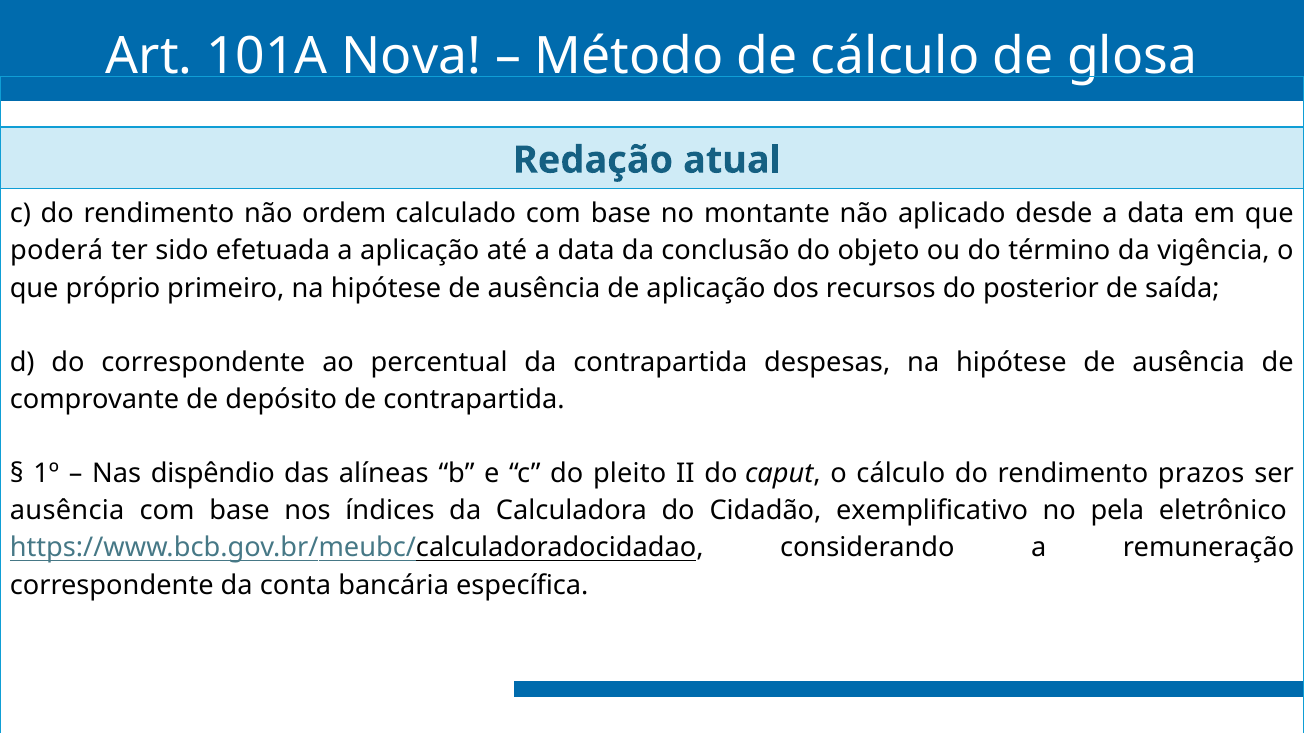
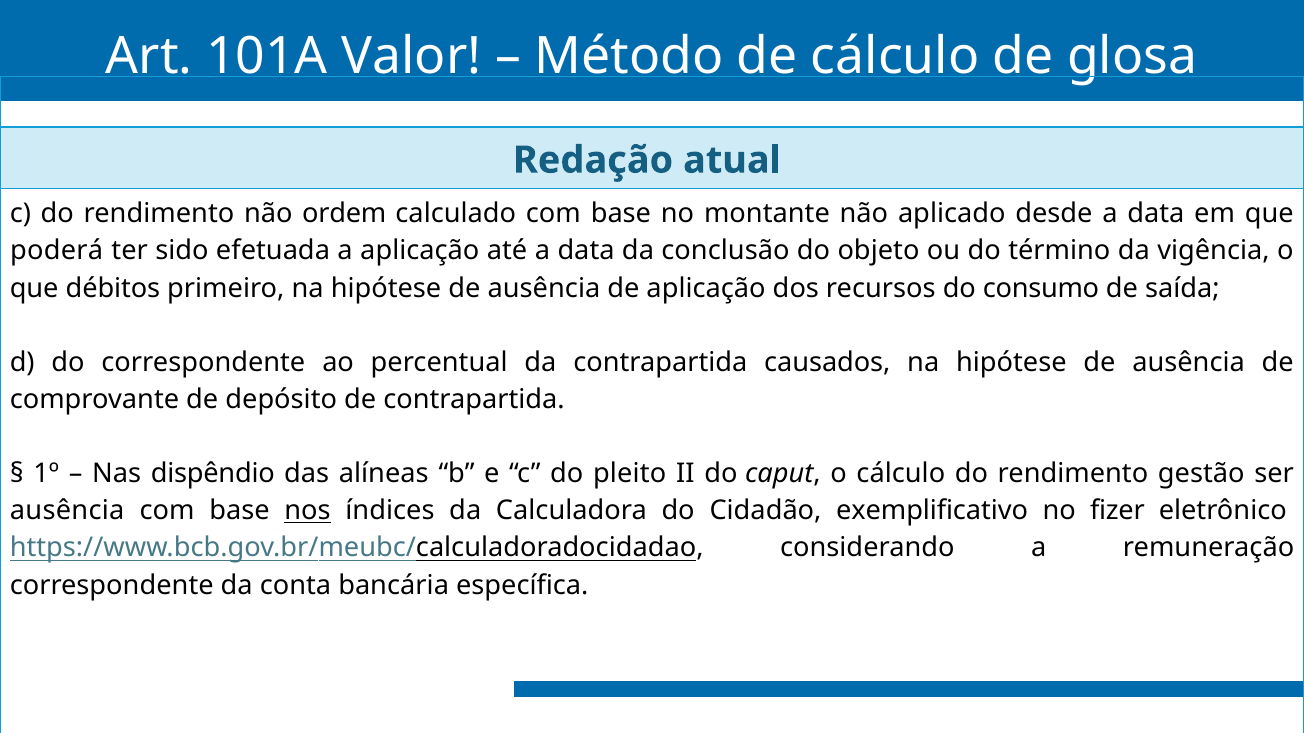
Nova: Nova -> Valor (411, 57)
próprio: próprio -> débitos (113, 288)
posterior: posterior -> consumo (1041, 288)
despesas: despesas -> causados (827, 363)
prazos: prazos -> gestão (1201, 474)
nos underline: none -> present (308, 511)
pela: pela -> fizer (1117, 511)
